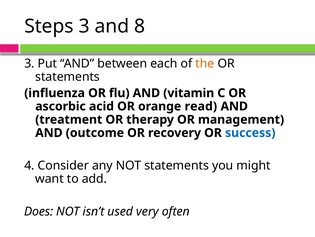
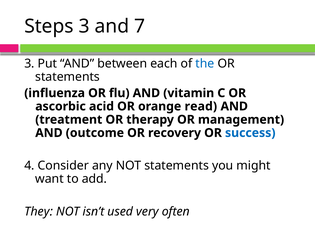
8: 8 -> 7 (140, 26)
the colour: orange -> blue (205, 63)
Does: Does -> They (39, 211)
